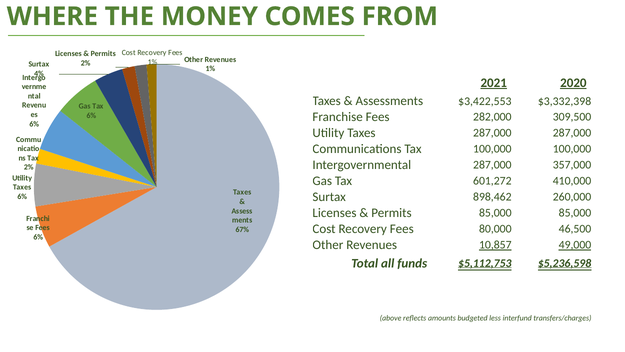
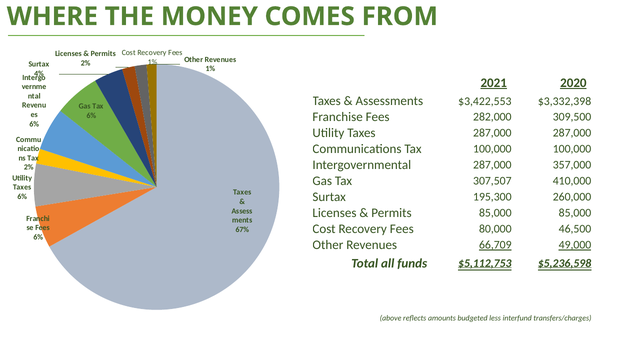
601,272: 601,272 -> 307,507 (492, 181)
898,462: 898,462 -> 195,300 (492, 197)
10,857: 10,857 -> 66,709 (495, 245)
